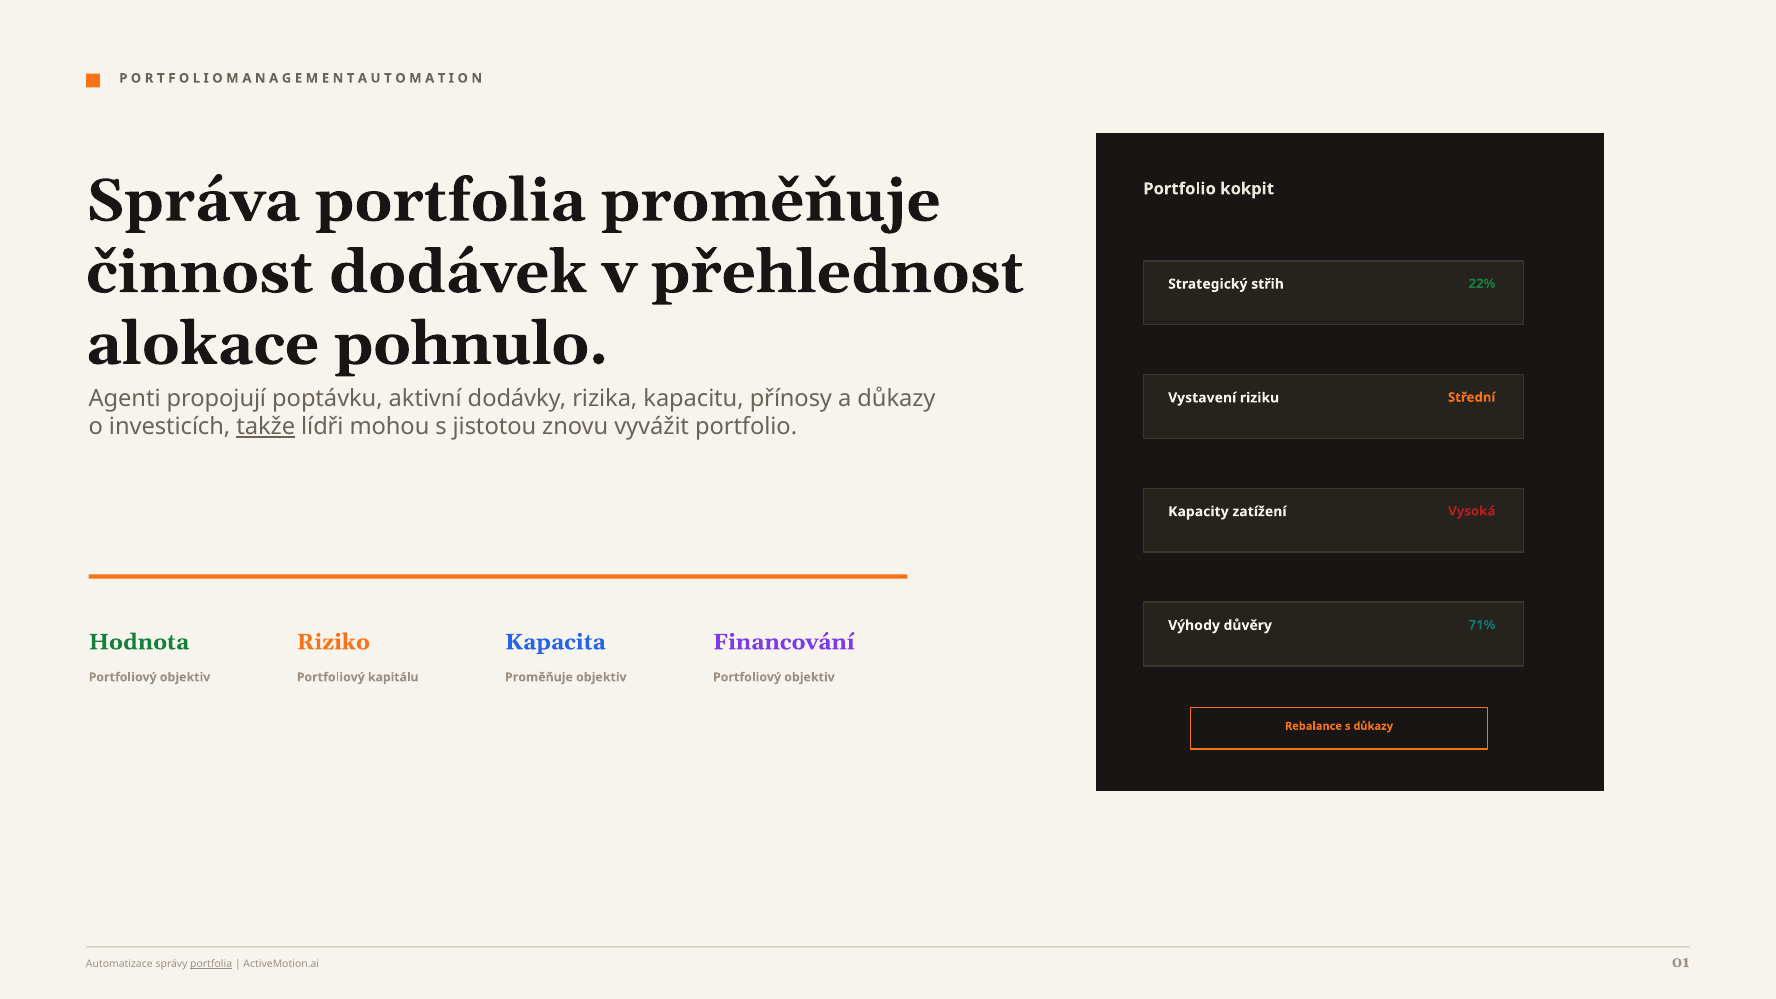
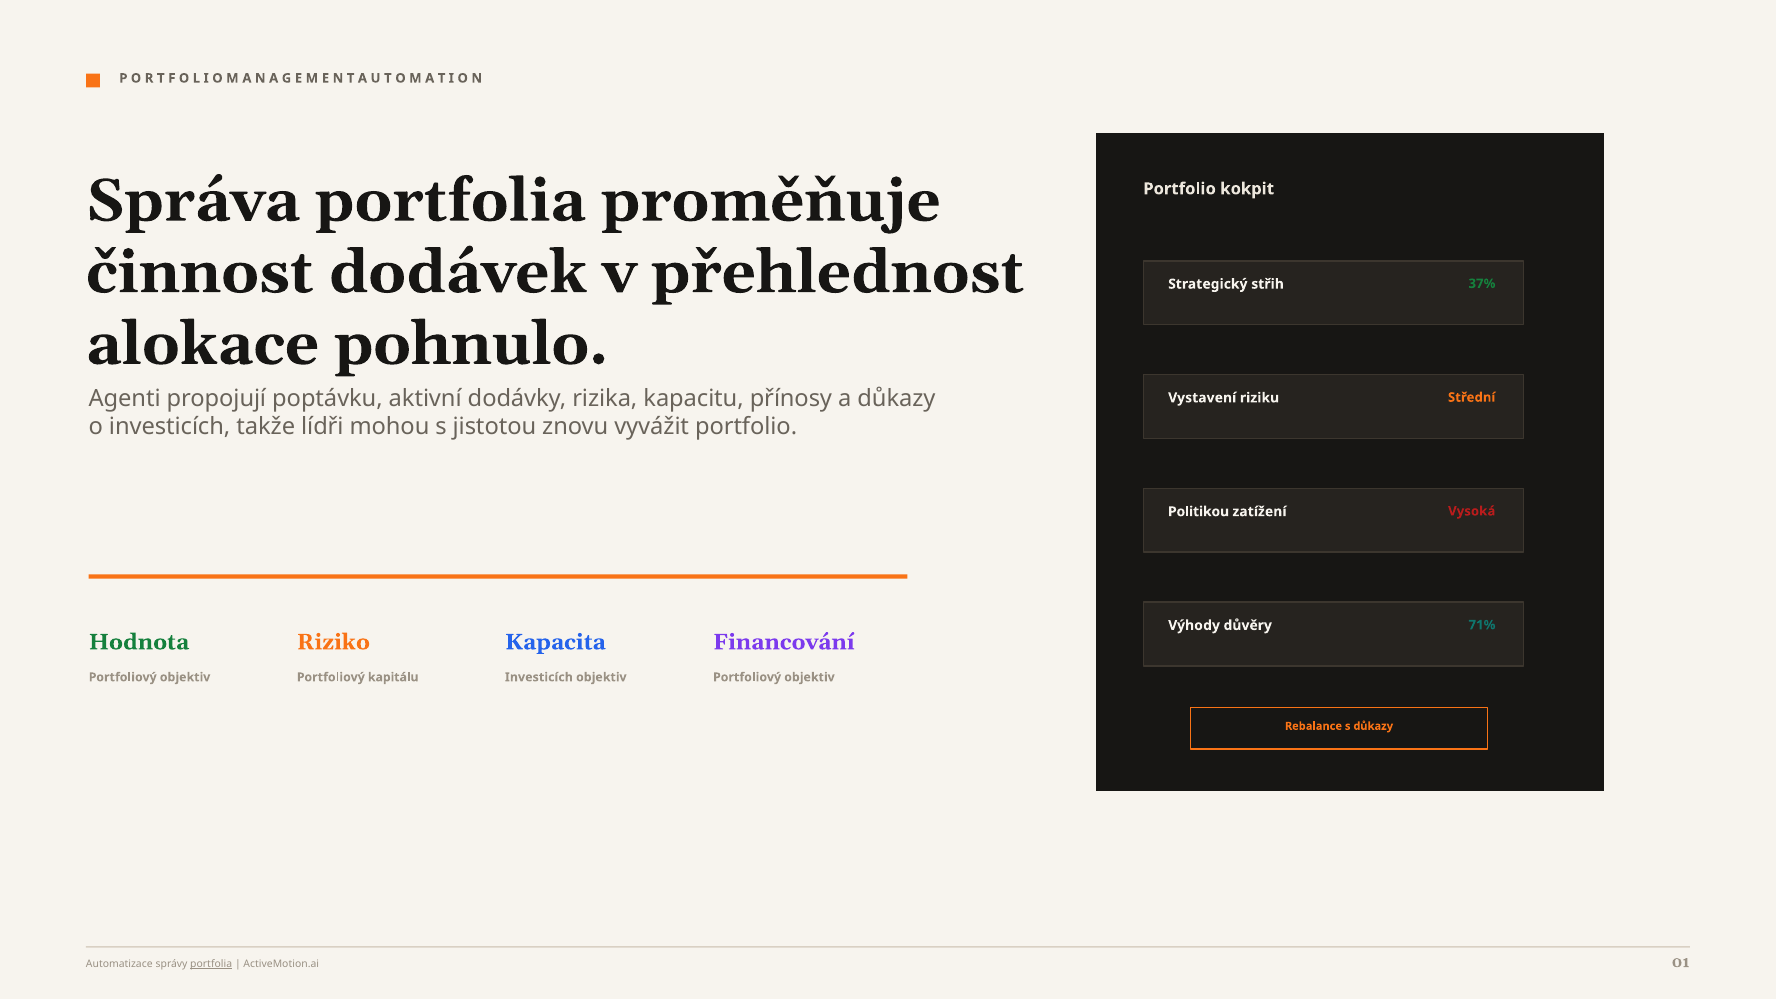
22%: 22% -> 37% (1482, 284)
takže underline: present -> none (266, 427)
Kapacity: Kapacity -> Politikou (1199, 512)
Proměňuje: Proměňuje -> Investicích (539, 677)
